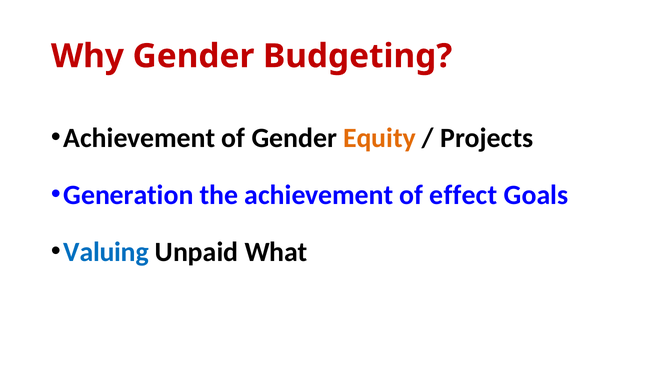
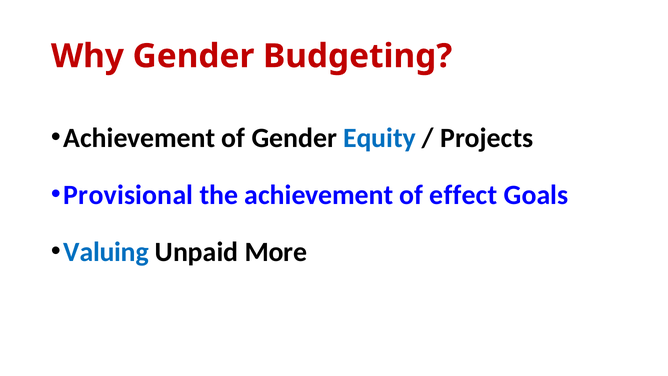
Equity colour: orange -> blue (379, 138)
Generation: Generation -> Provisional (128, 195)
What: What -> More (276, 252)
